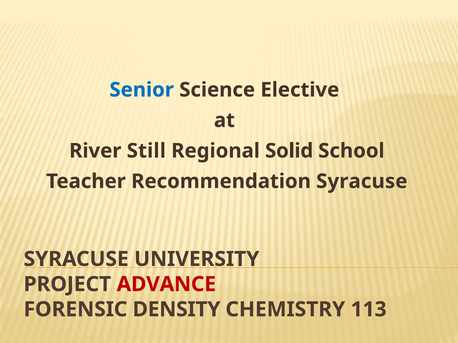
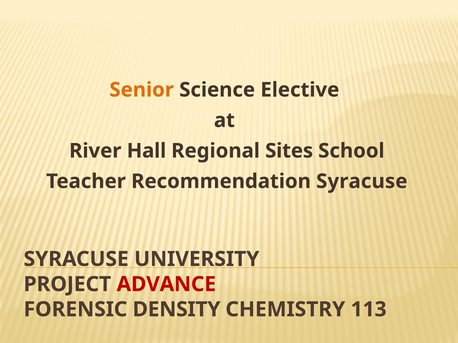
Senior colour: blue -> orange (142, 90)
Still: Still -> Hall (146, 151)
Solid: Solid -> Sites (289, 151)
